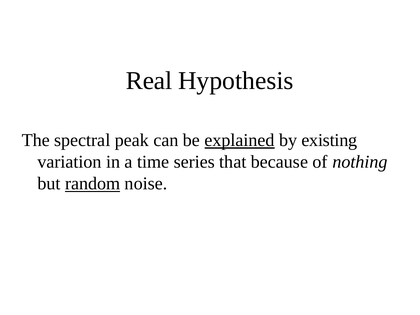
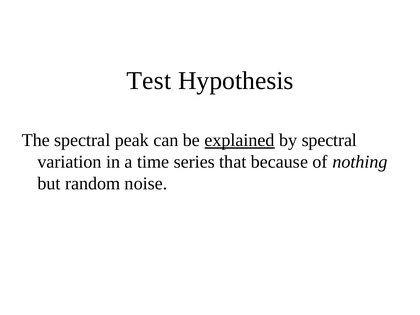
Real: Real -> Test (149, 81)
by existing: existing -> spectral (329, 140)
random underline: present -> none (93, 184)
